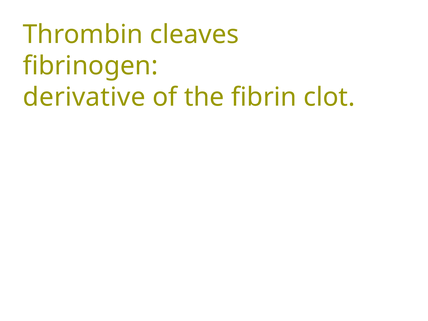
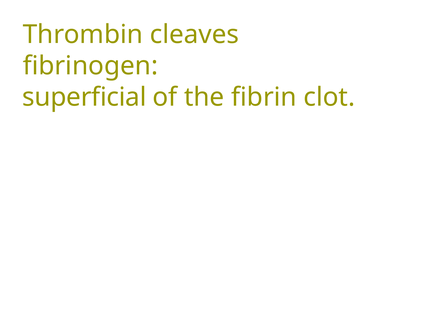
derivative: derivative -> superficial (84, 97)
